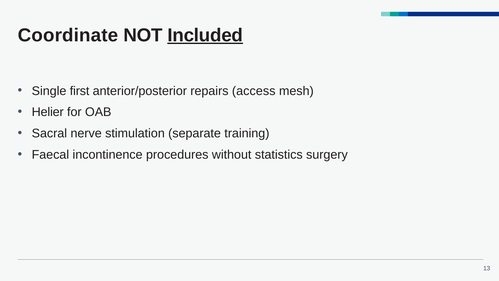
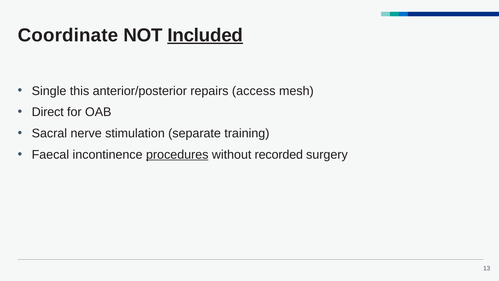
first: first -> this (80, 91)
Helier: Helier -> Direct (48, 112)
procedures underline: none -> present (177, 154)
statistics: statistics -> recorded (279, 154)
